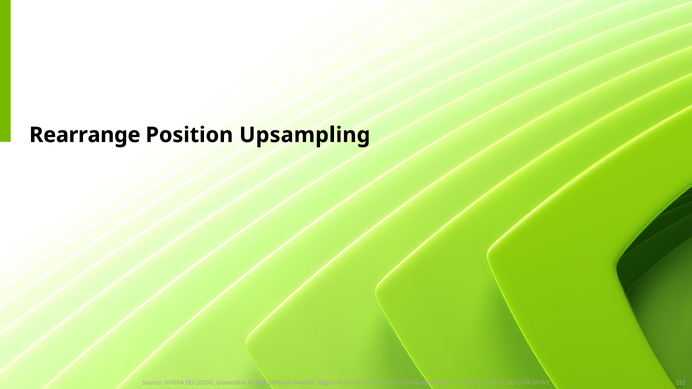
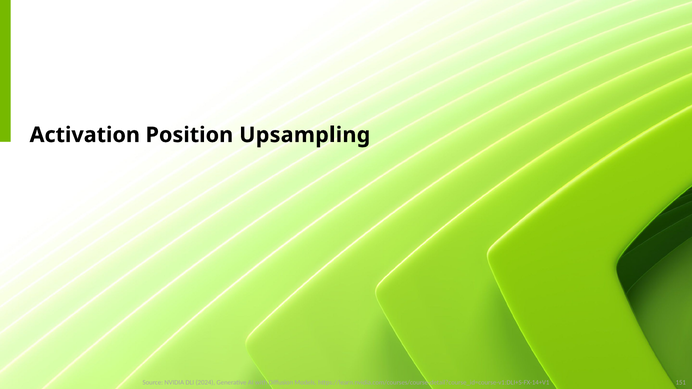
Rearrange: Rearrange -> Activation (85, 135)
